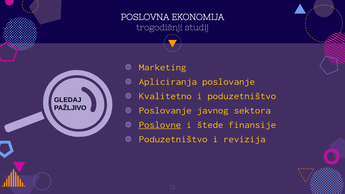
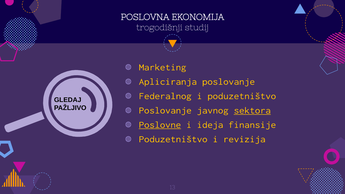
Kvalitetno: Kvalitetno -> Federalnog (165, 96)
sektora underline: none -> present (252, 110)
štede: štede -> ideja (210, 125)
